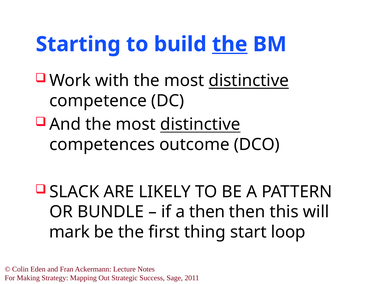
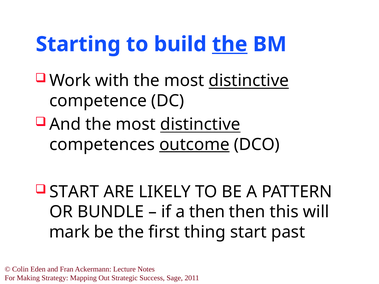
outcome underline: none -> present (194, 145)
SLACK: SLACK -> START (74, 192)
loop: loop -> past (288, 232)
